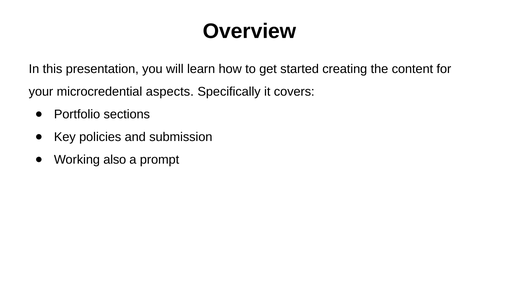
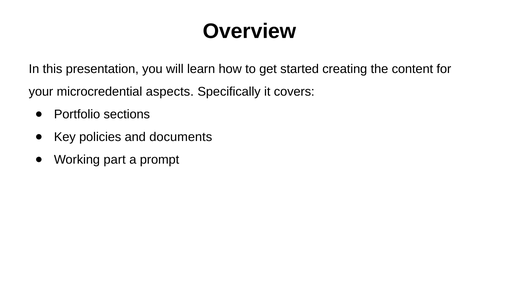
submission: submission -> documents (181, 137)
also: also -> part (115, 160)
